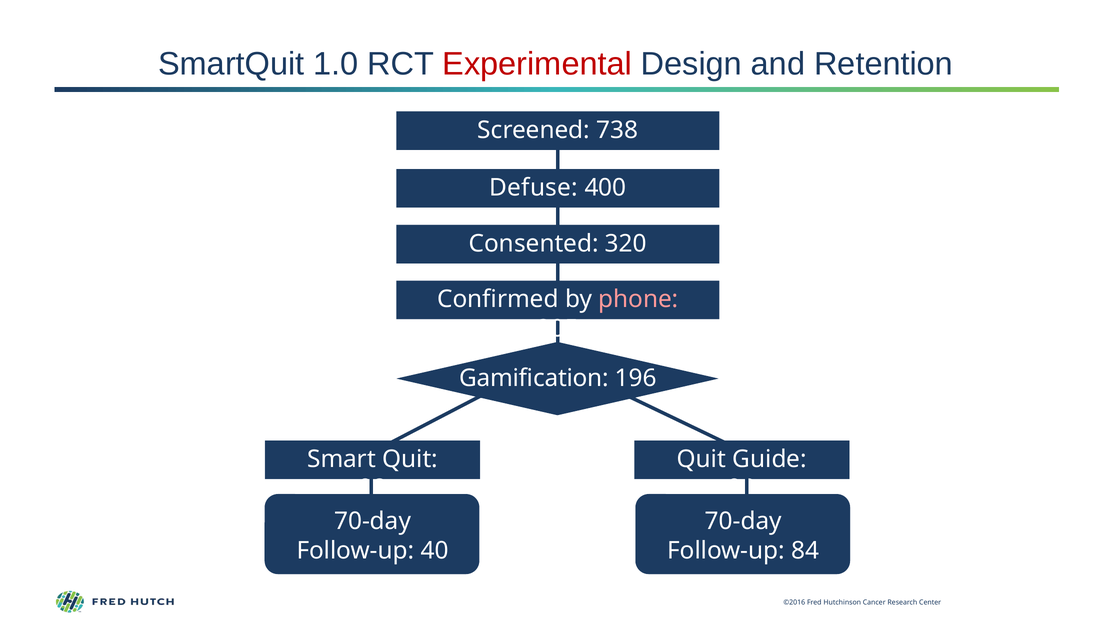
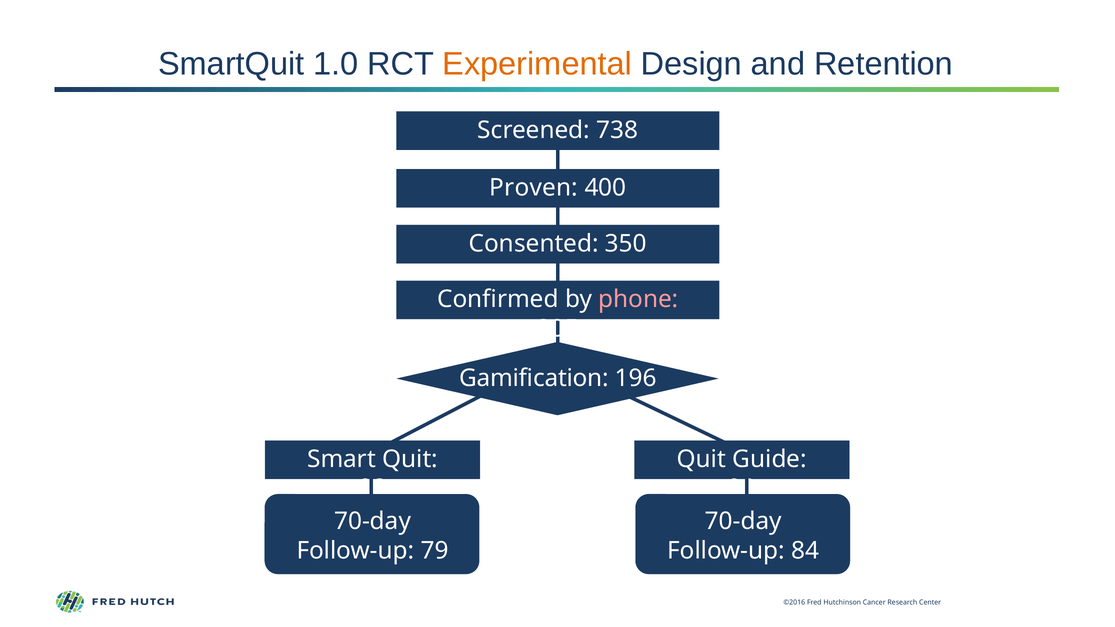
Experimental colour: red -> orange (537, 64)
Defuse: Defuse -> Proven (534, 188)
320: 320 -> 350 (626, 244)
40: 40 -> 79 (435, 551)
